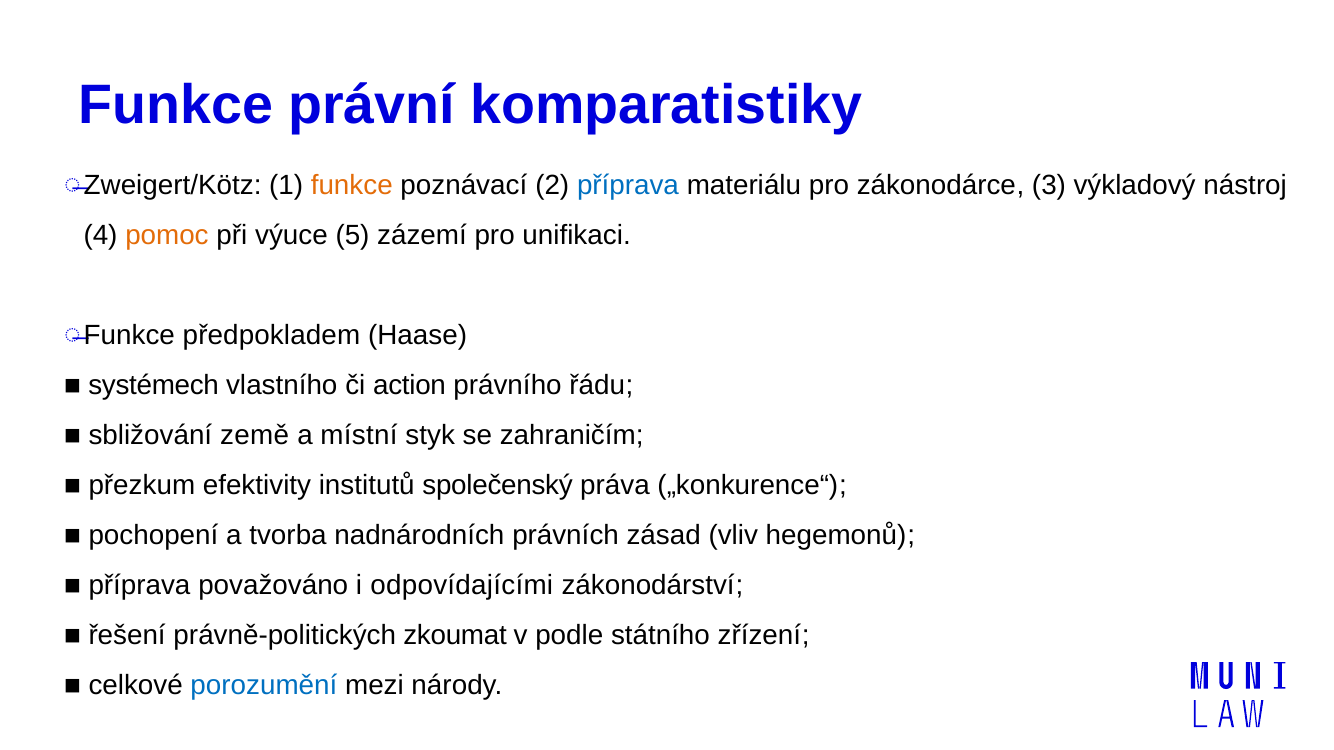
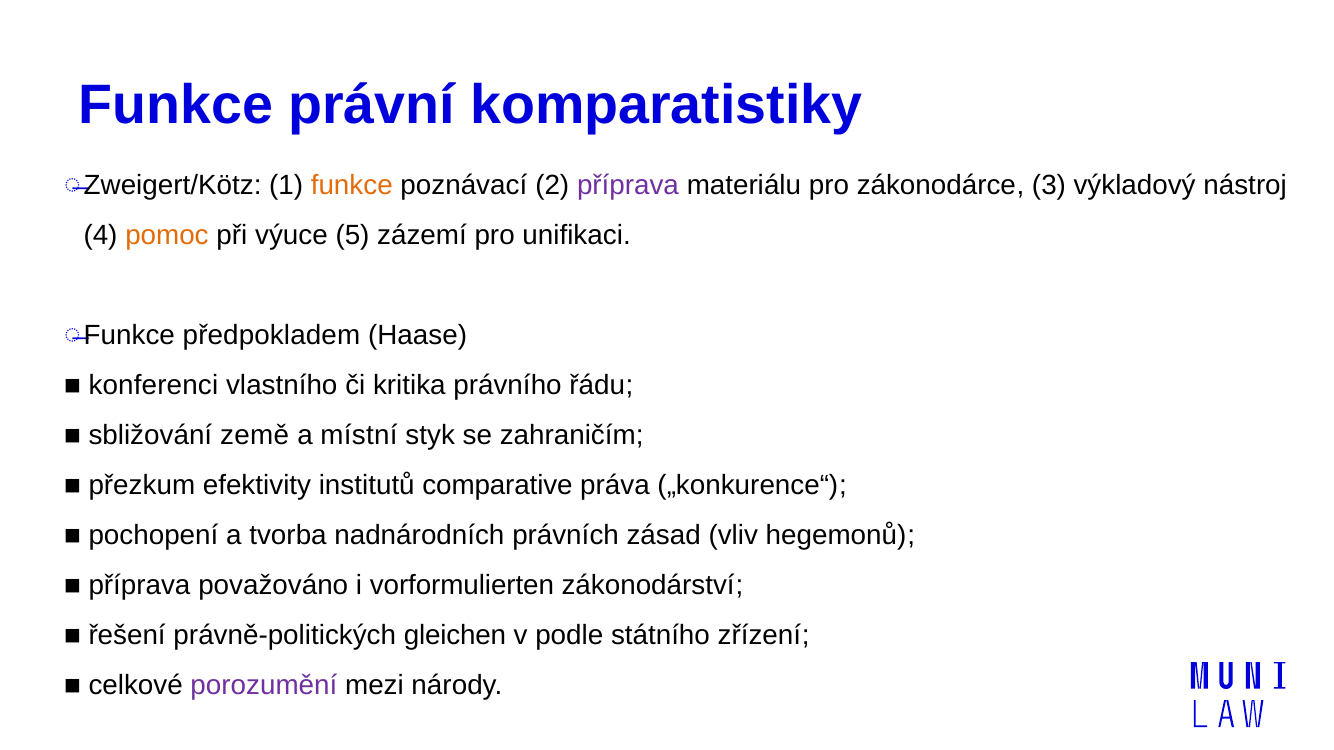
příprava colour: blue -> purple (628, 186)
systémech: systémech -> konferenci (153, 386)
action: action -> kritika (409, 386)
společenský: společenský -> comparative (497, 486)
odpovídajícími: odpovídajícími -> vorformulierten (462, 586)
zkoumat: zkoumat -> gleichen (455, 636)
porozumění colour: blue -> purple (264, 686)
